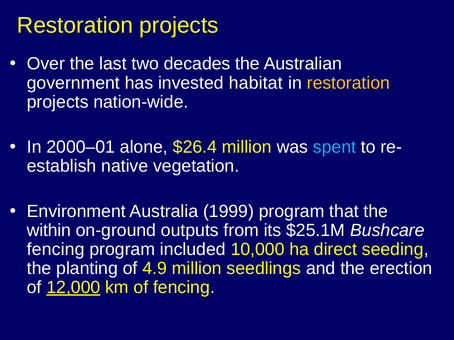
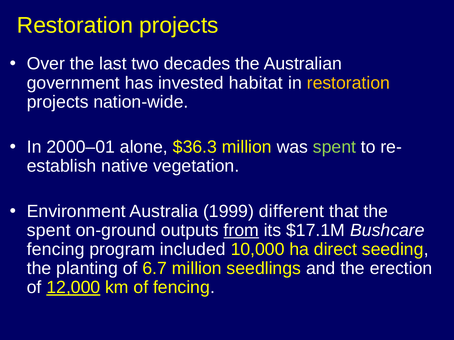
$26.4: $26.4 -> $36.3 (195, 147)
spent colour: light blue -> light green (334, 147)
1999 program: program -> different (292, 212)
within: within -> spent (49, 231)
from underline: none -> present (241, 231)
$25.1M: $25.1M -> $17.1M (316, 231)
4.9: 4.9 -> 6.7 (155, 269)
